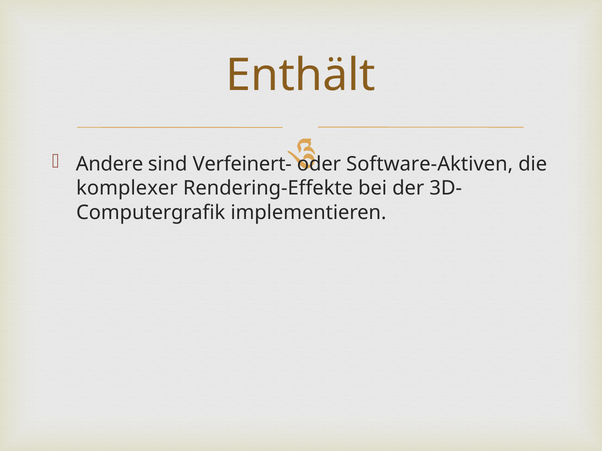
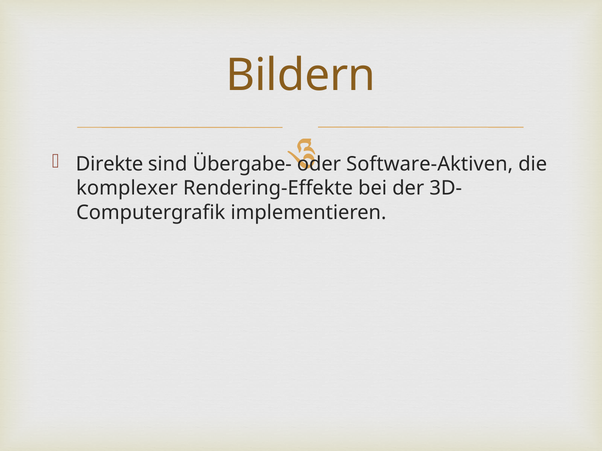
Enthält: Enthält -> Bildern (301, 75)
Andere: Andere -> Direkte (110, 164)
Verfeinert-: Verfeinert- -> Übergabe- (242, 164)
